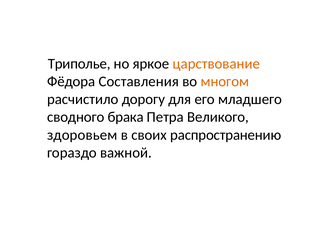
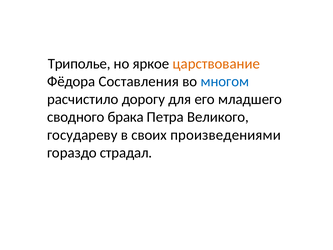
многом colour: orange -> blue (225, 81)
здоровьем: здоровьем -> государеву (82, 135)
распространению: распространению -> произведениями (226, 135)
важной: важной -> страдал (126, 153)
